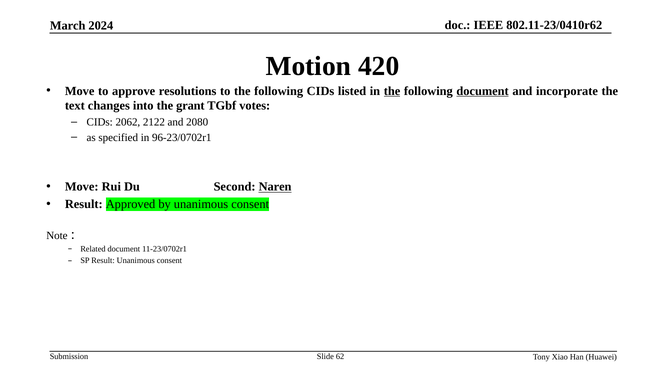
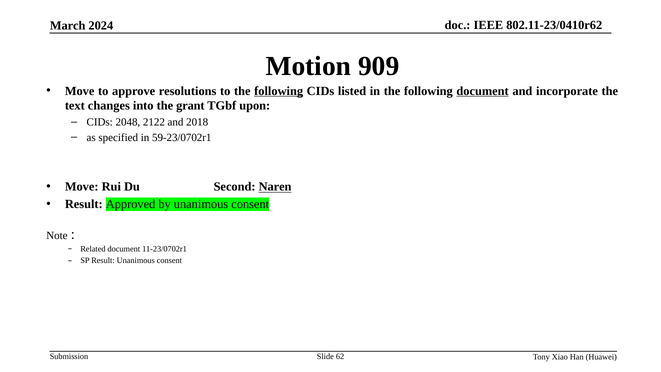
420: 420 -> 909 (379, 66)
following underline: none -> present (279, 91)
the underline: present -> none (392, 91)
votes: votes -> upon (255, 106)
2062: 2062 -> 2048 (128, 122)
2080: 2080 -> 2018 (197, 122)
96-23/0702r1: 96-23/0702r1 -> 59-23/0702r1 (182, 137)
